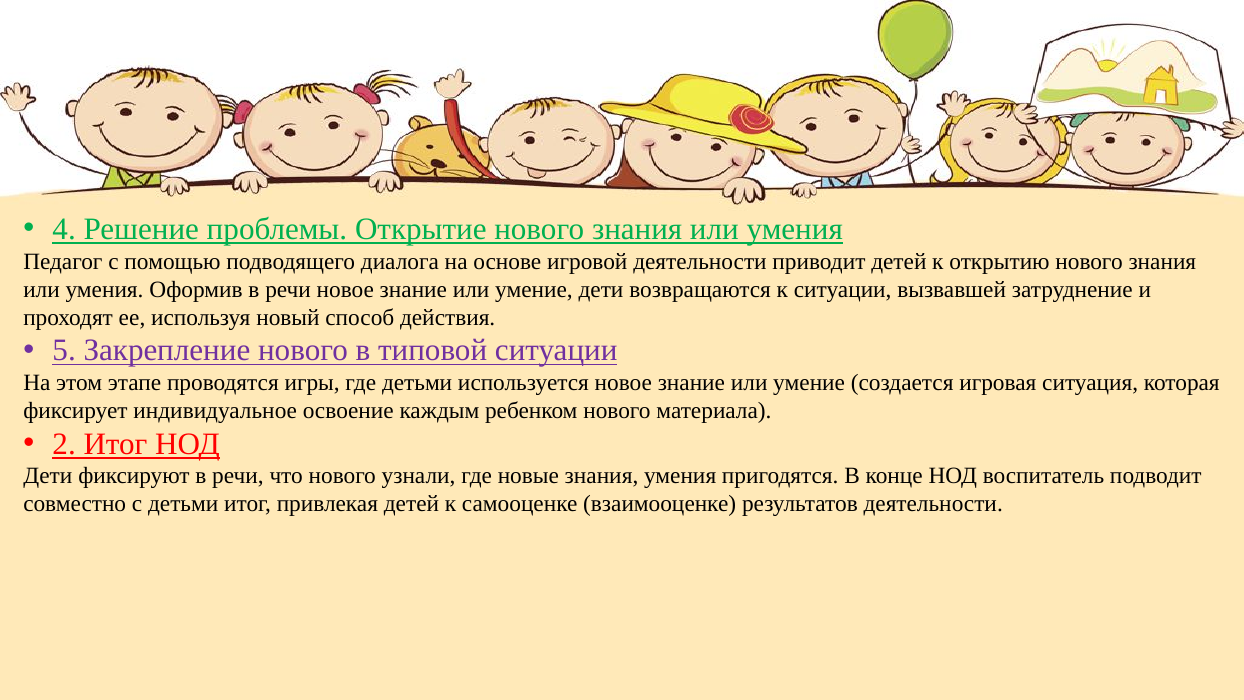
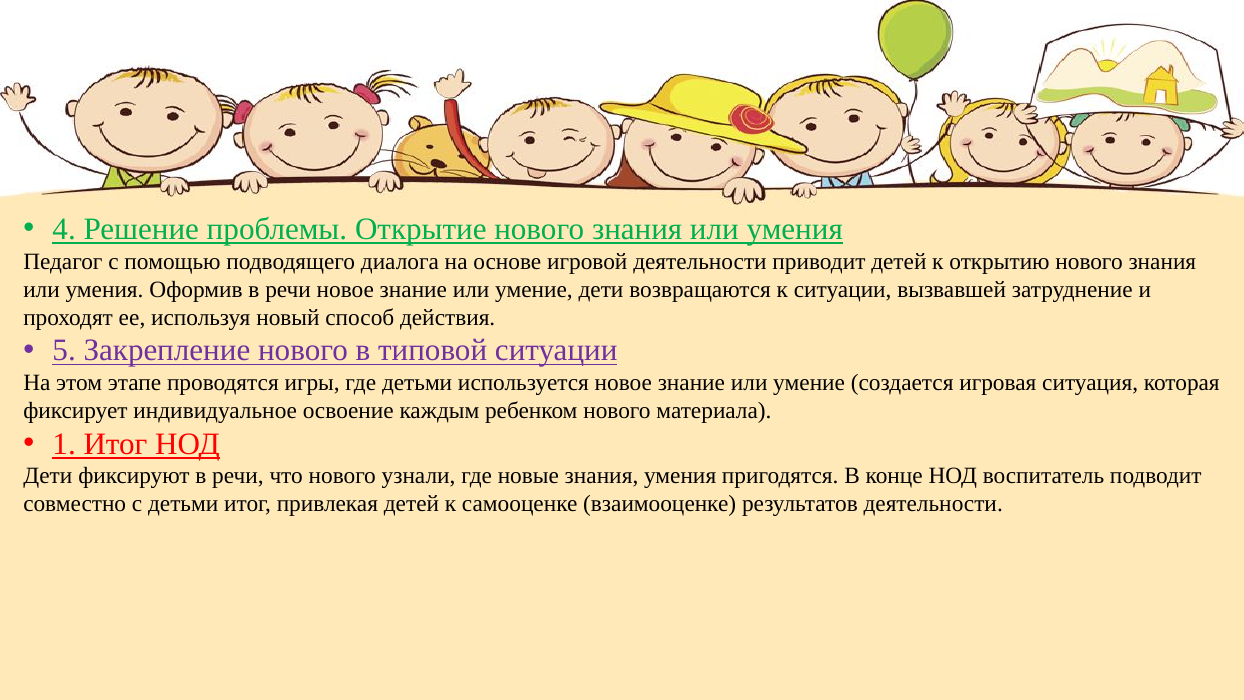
2: 2 -> 1 (64, 444)
